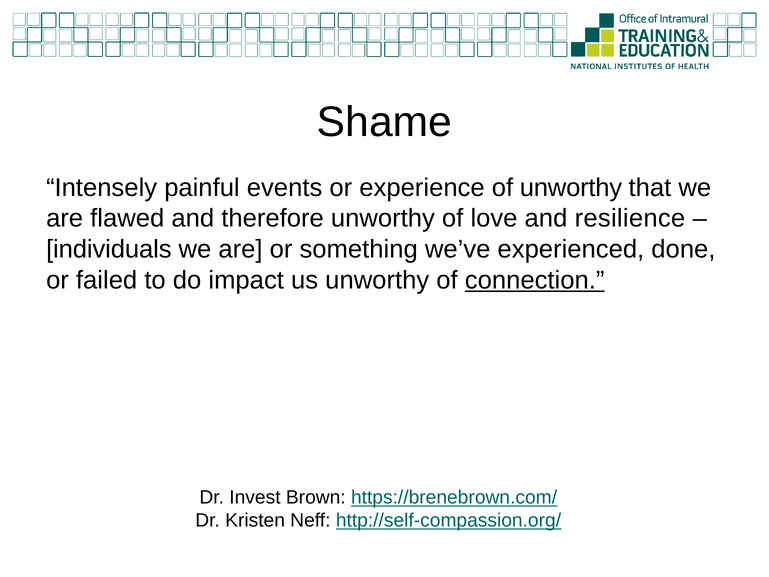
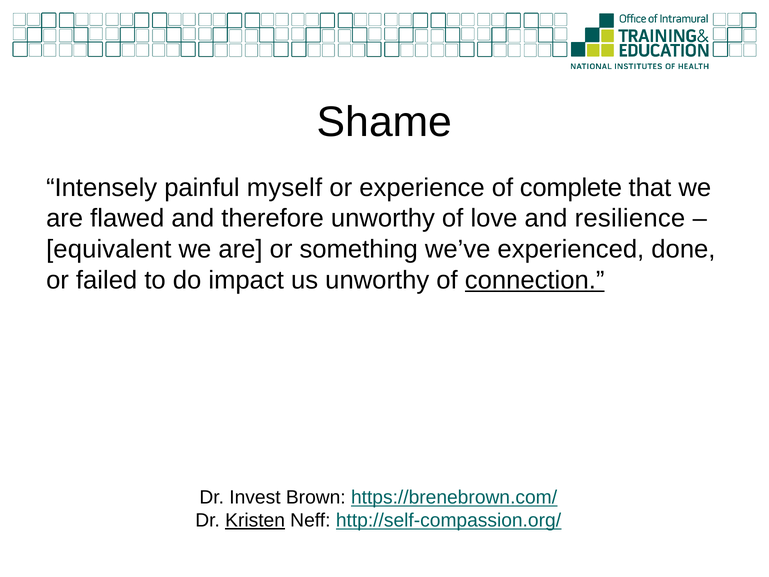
events: events -> myself (284, 188)
of unworthy: unworthy -> complete (571, 188)
individuals: individuals -> equivalent (109, 249)
Kristen underline: none -> present (255, 520)
